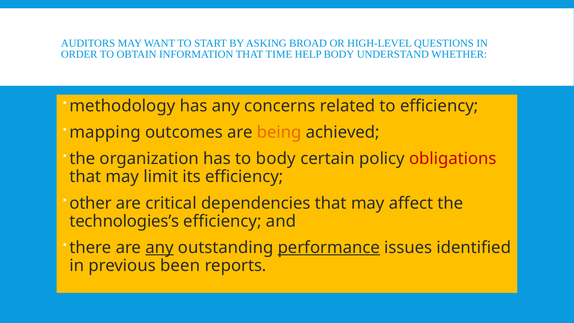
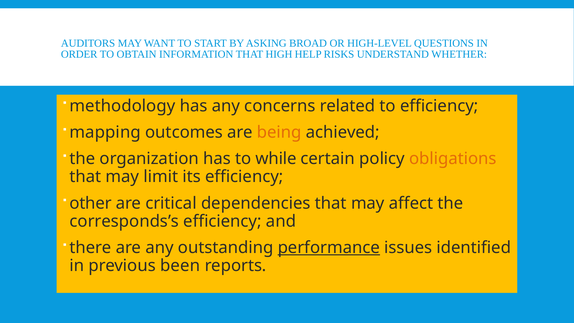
TIME: TIME -> HIGH (279, 54)
HELP BODY: BODY -> RISKS (339, 54)
to body: body -> while (276, 159)
obligations colour: red -> orange (453, 159)
technologies’s: technologies’s -> corresponds’s (124, 221)
any underline: present -> none (160, 248)
